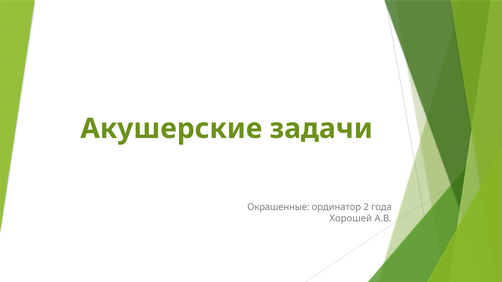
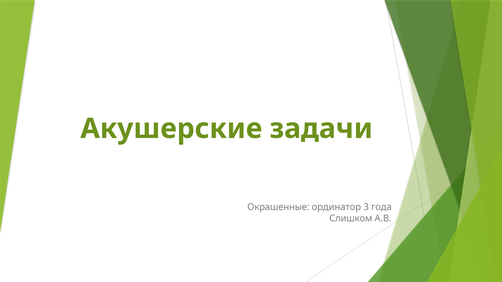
2: 2 -> 3 (366, 207)
Хорошей: Хорошей -> Слишком (351, 219)
